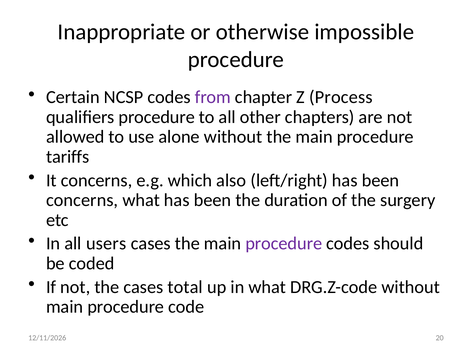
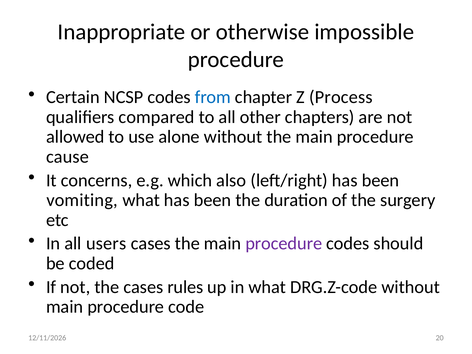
from colour: purple -> blue (213, 97)
qualifiers procedure: procedure -> compared (157, 117)
tariffs: tariffs -> cause (68, 157)
concerns: concerns -> vomiting (82, 200)
total: total -> rules (185, 287)
